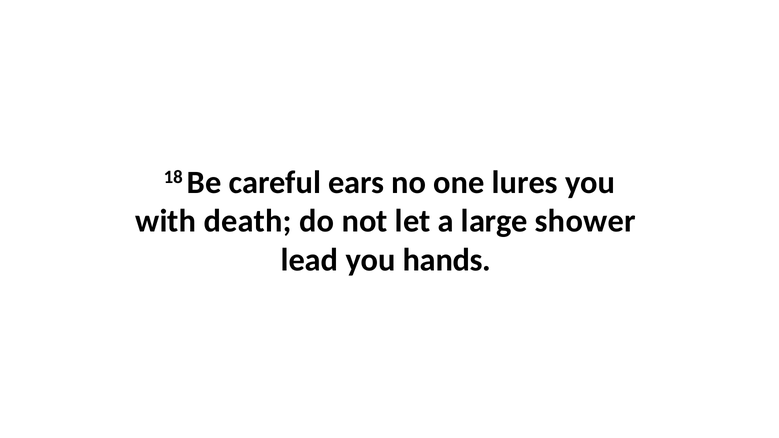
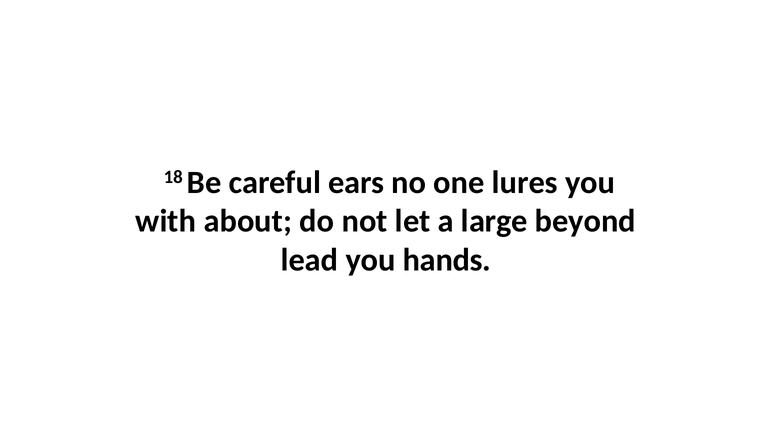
death: death -> about (248, 221)
shower: shower -> beyond (585, 221)
